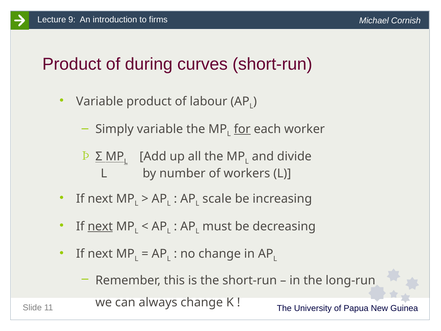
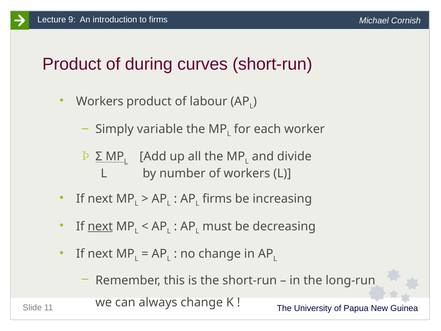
Variable: Variable -> Workers (100, 101)
for underline: present -> none (242, 129)
L scale: scale -> firms (217, 199)
